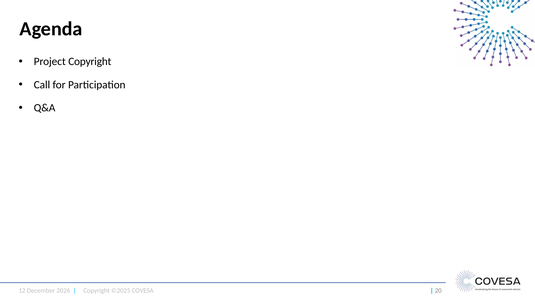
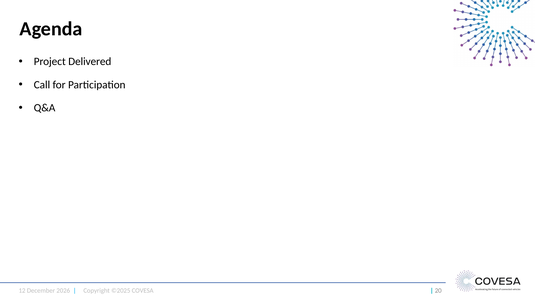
Project Copyright: Copyright -> Delivered (90, 62)
